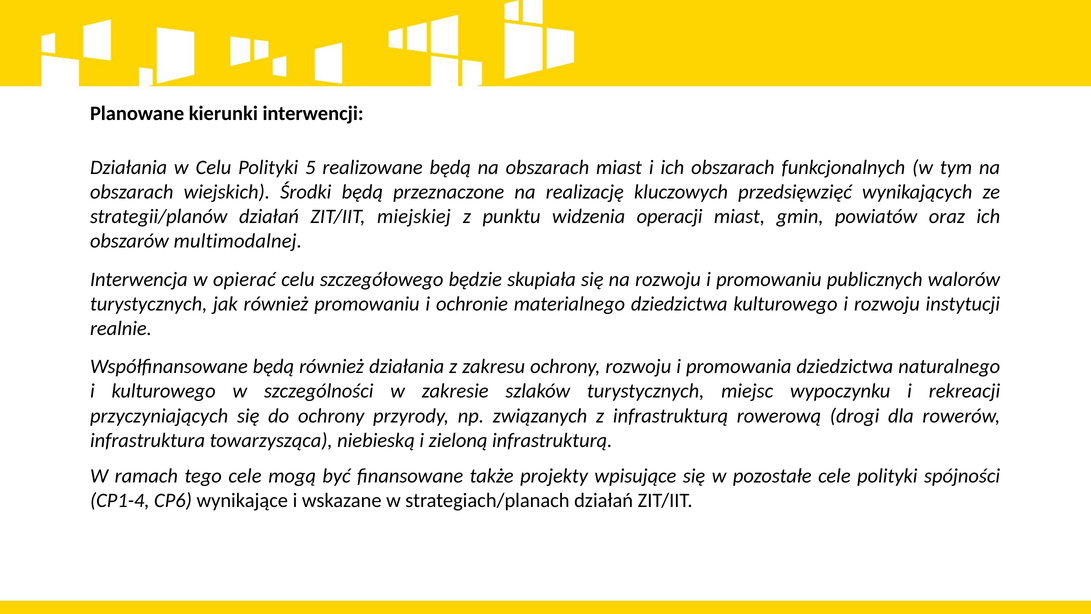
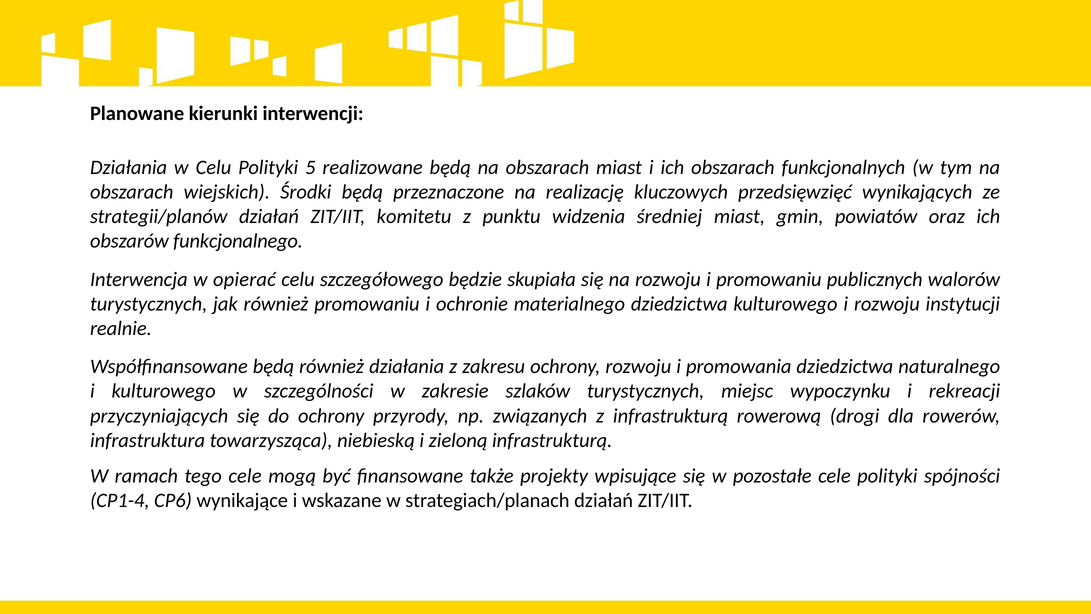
miejskiej: miejskiej -> komitetu (414, 216)
operacji: operacji -> średniej (670, 216)
multimodalnej: multimodalnej -> funkcjonalnego (238, 241)
